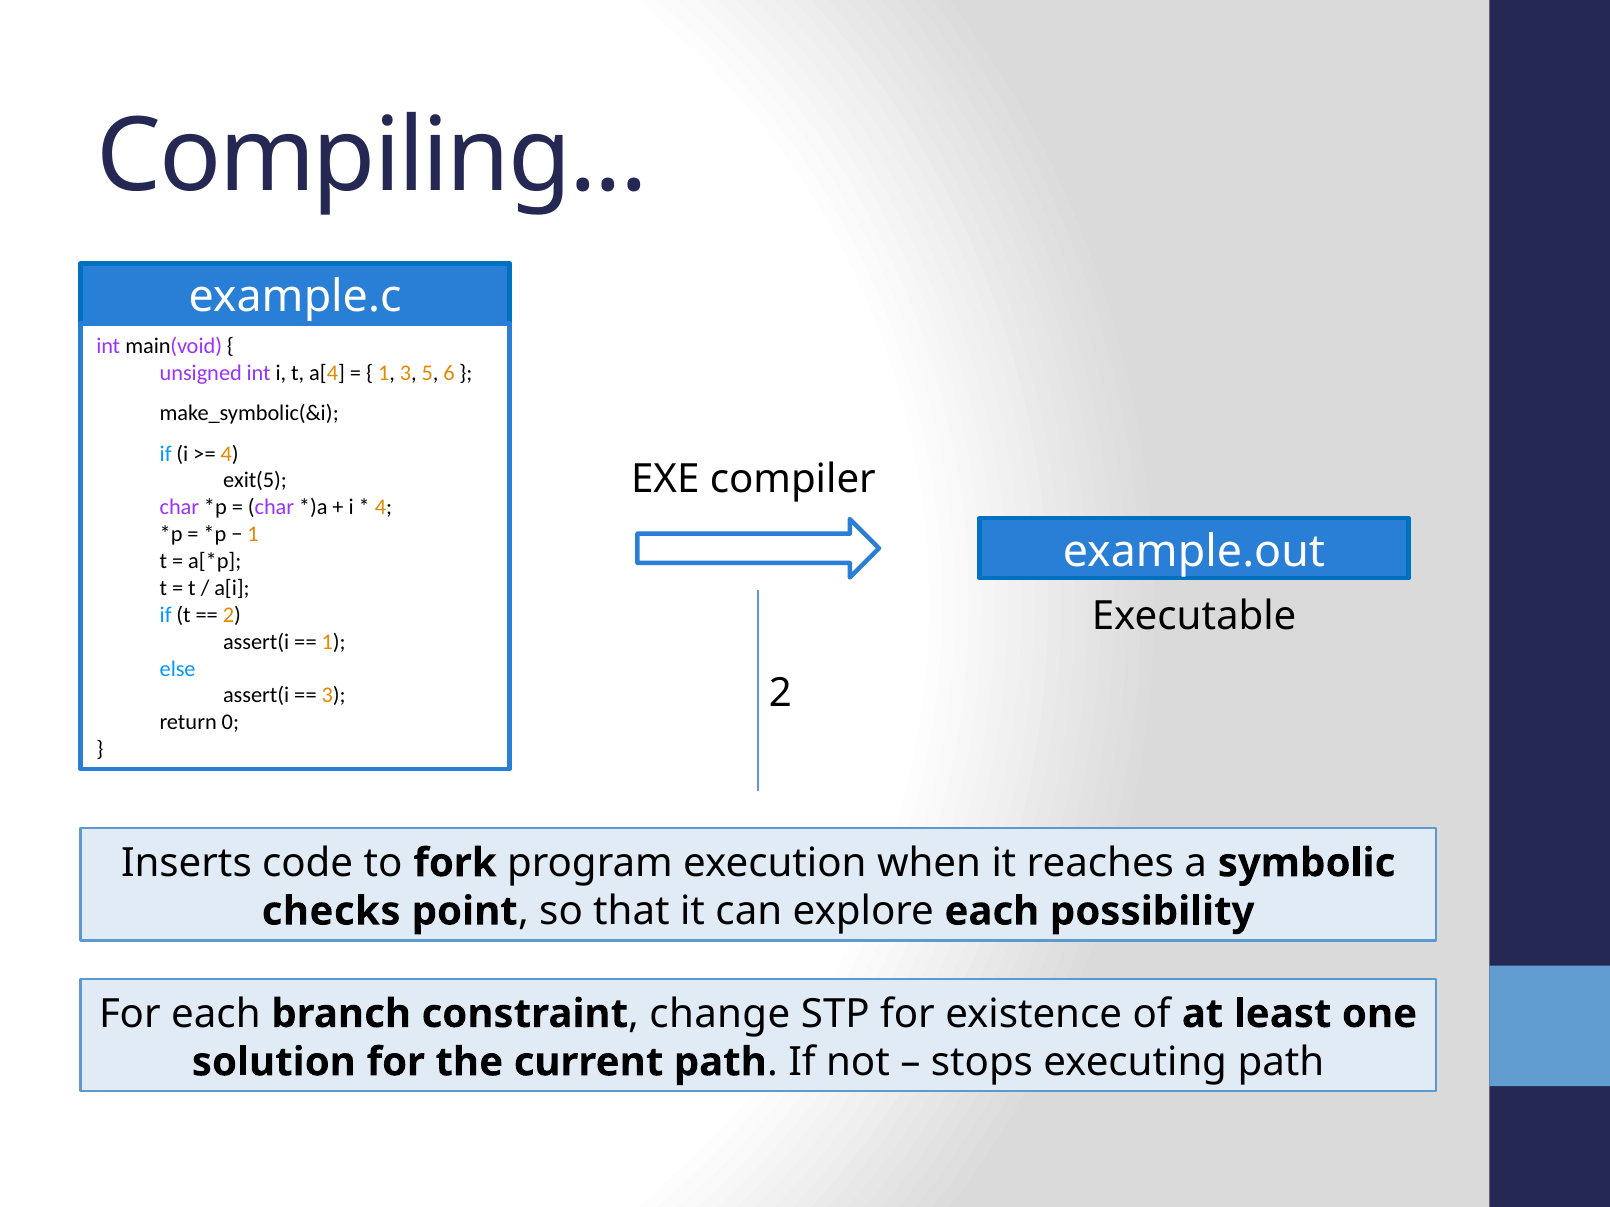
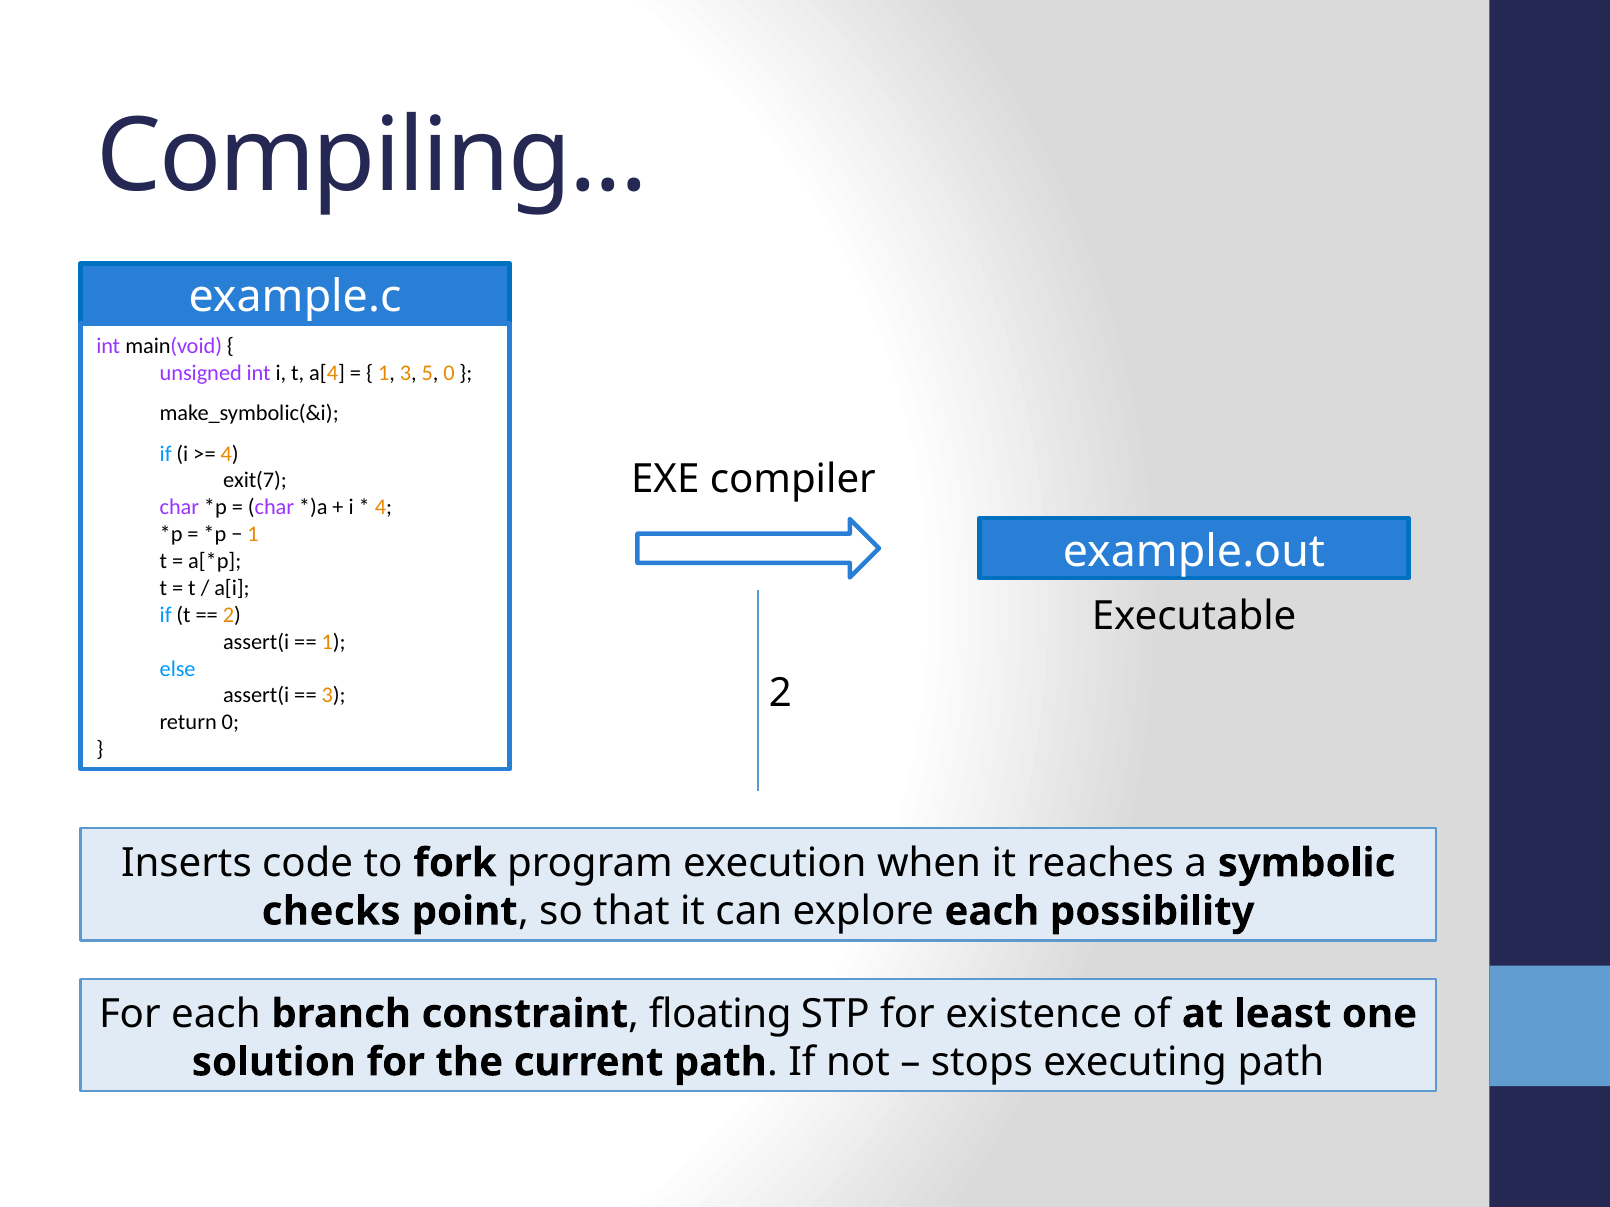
5 6: 6 -> 0 (449, 373)
exit(5: exit(5 -> exit(7 (255, 481)
change: change -> floating (720, 1014)
